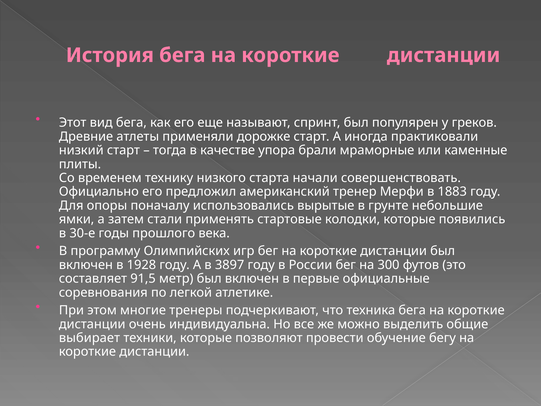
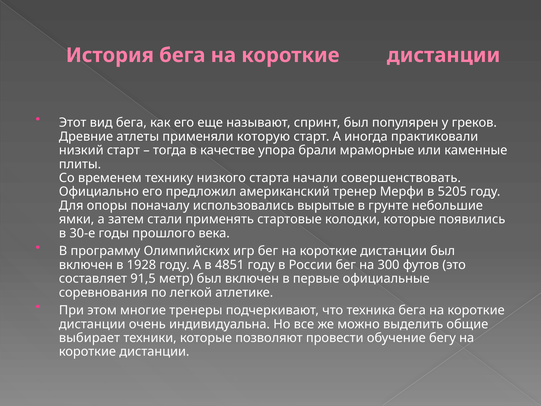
дорожке: дорожке -> которую (263, 136)
1883: 1883 -> 5205 (452, 192)
3897: 3897 -> 4851 (230, 265)
